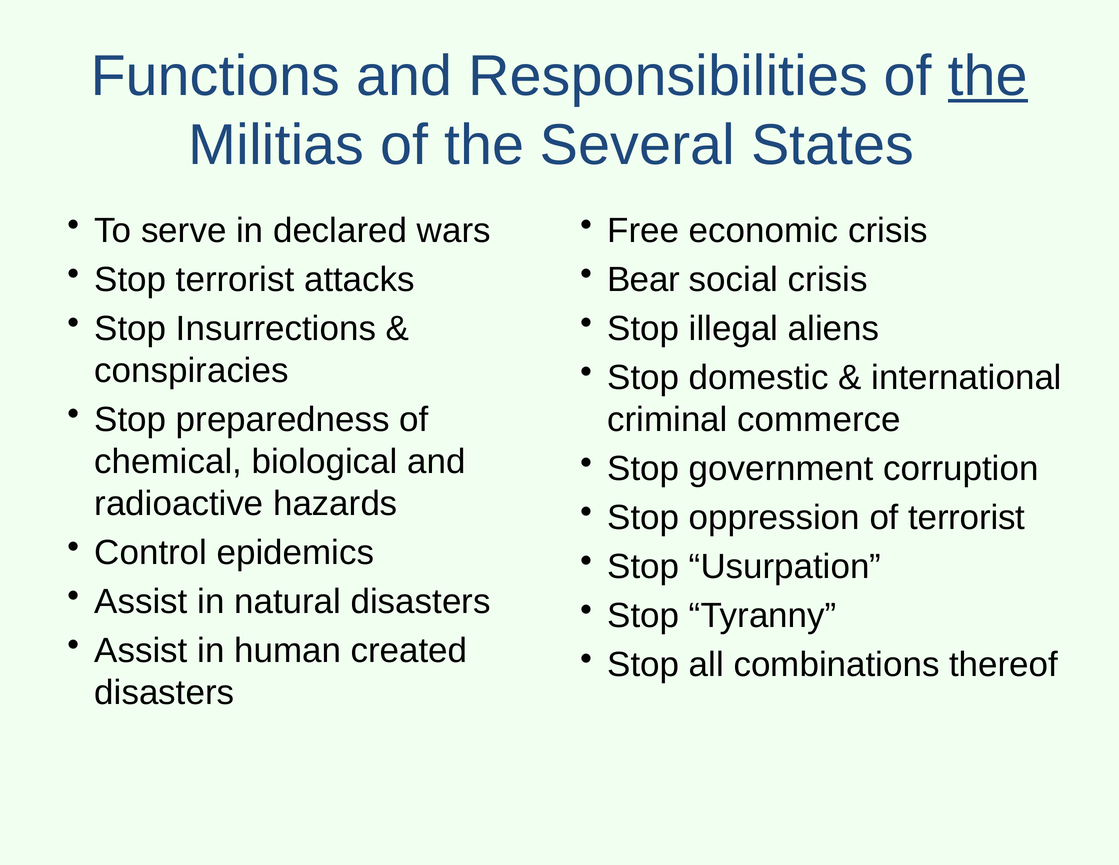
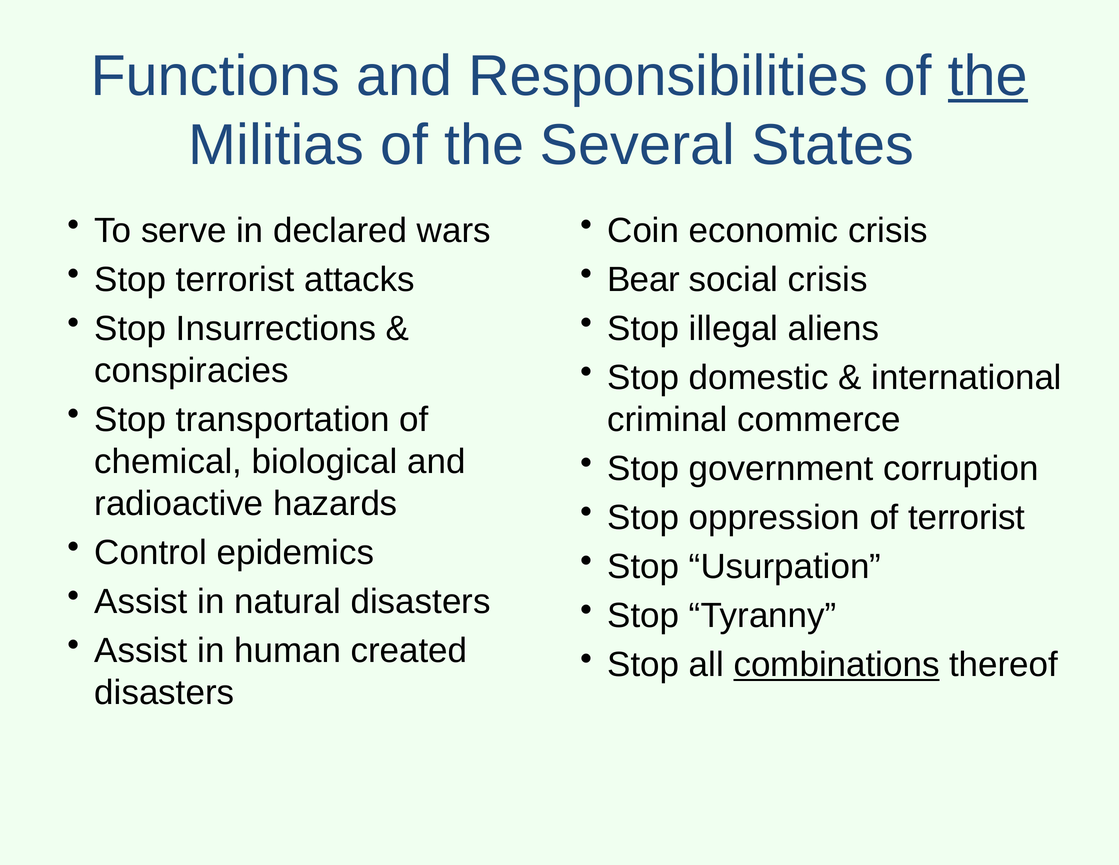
Free: Free -> Coin (643, 231)
preparedness: preparedness -> transportation (283, 420)
combinations underline: none -> present (837, 665)
